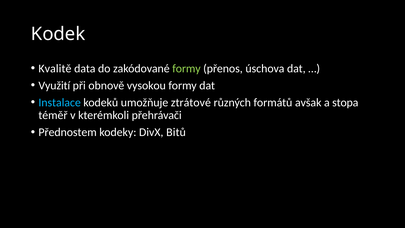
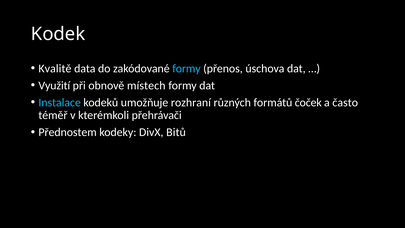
formy colour: light green -> light blue (186, 68)
vysokou: vysokou -> místech (146, 85)
ztrátové: ztrátové -> rozhraní (191, 102)
avšak: avšak -> čoček (308, 102)
stopa: stopa -> často (345, 102)
